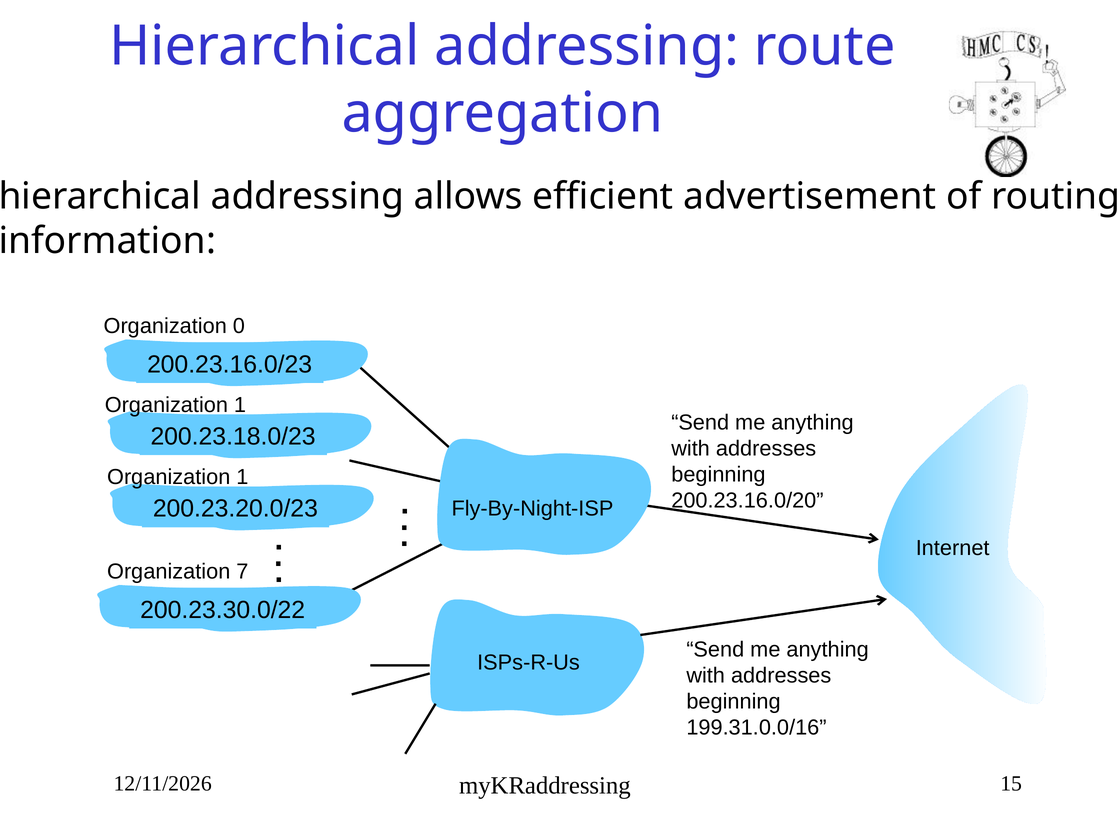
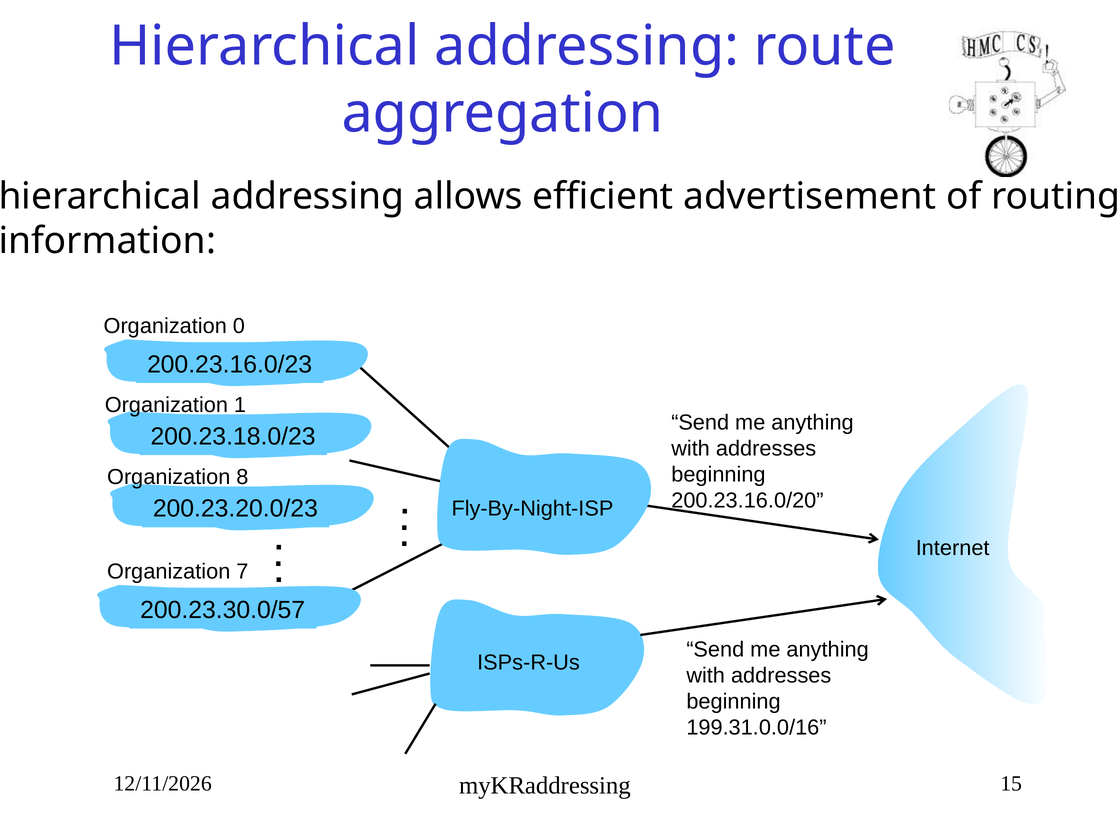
1: 1 -> 8 (242, 477)
200.23.30.0/22: 200.23.30.0/22 -> 200.23.30.0/57 (223, 610)
